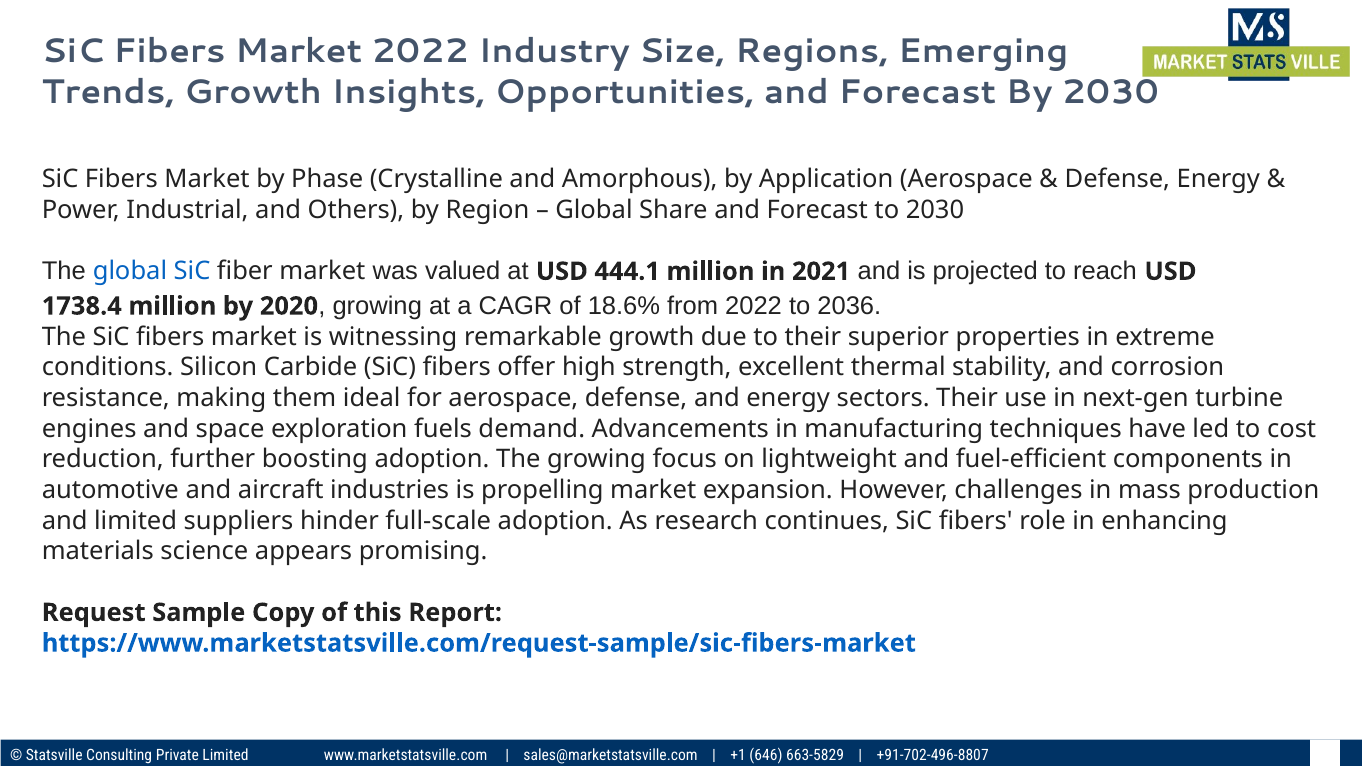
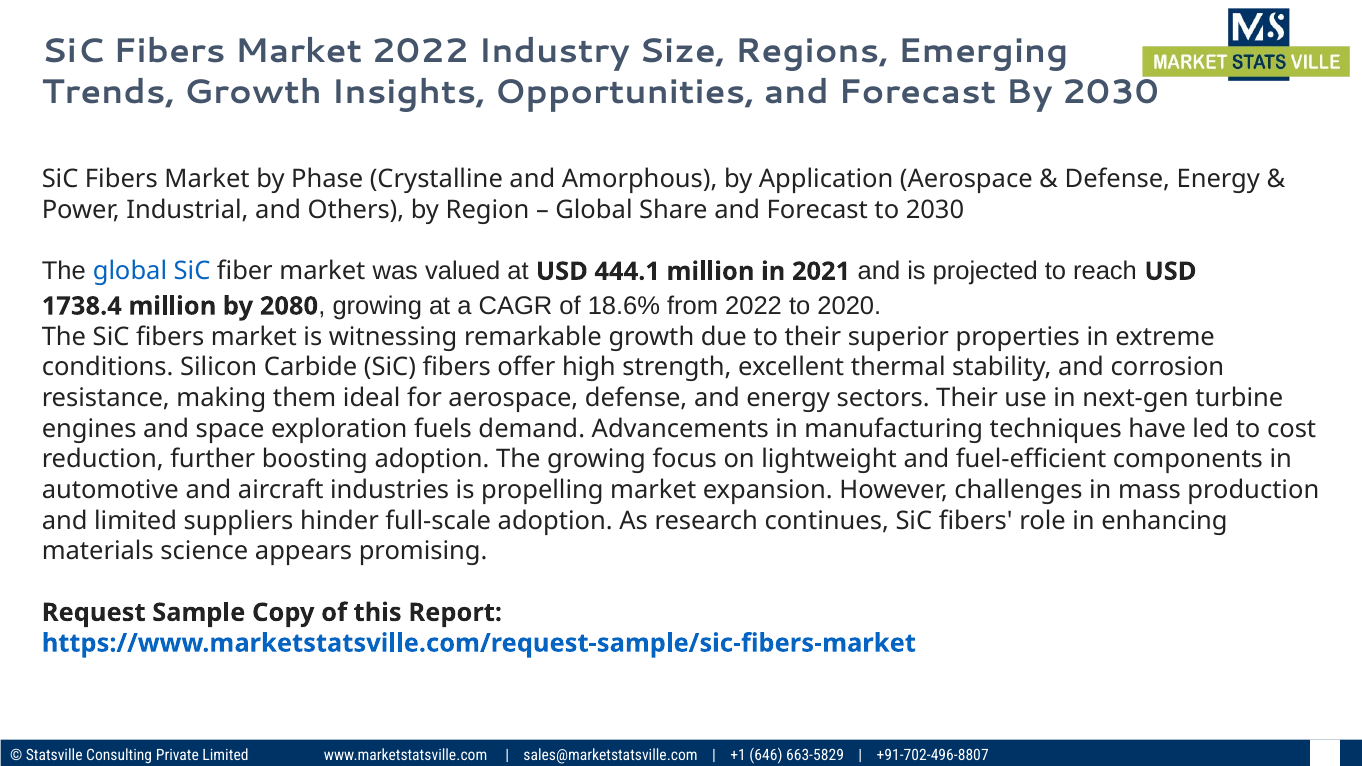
2020: 2020 -> 2080 (289, 306)
2036: 2036 -> 2020 (849, 306)
